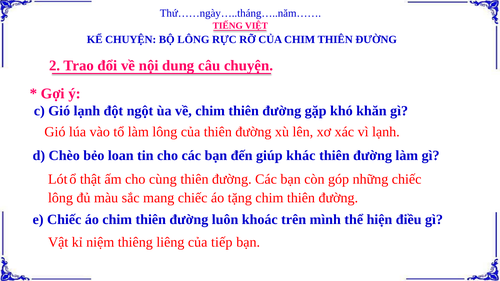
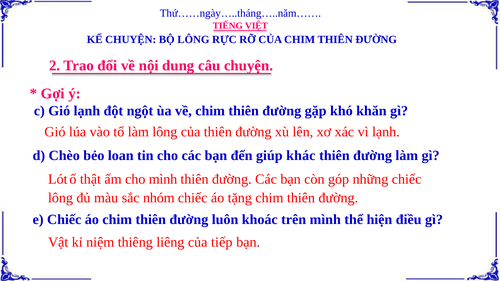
cho cùng: cùng -> mình (163, 179)
mang: mang -> nhóm (159, 198)
